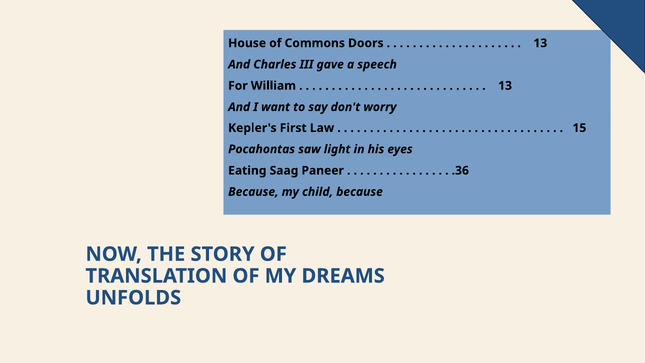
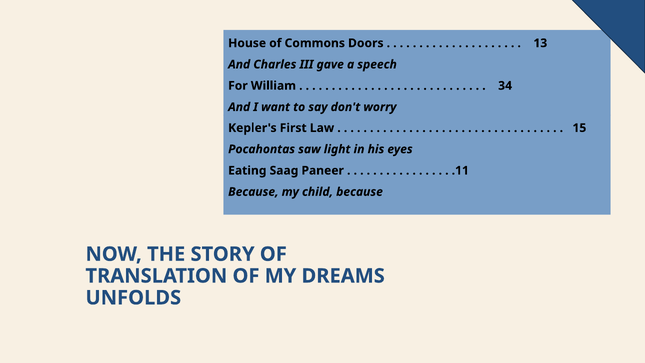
13: 13 -> 34 (505, 86)
.36: .36 -> .11 (460, 170)
